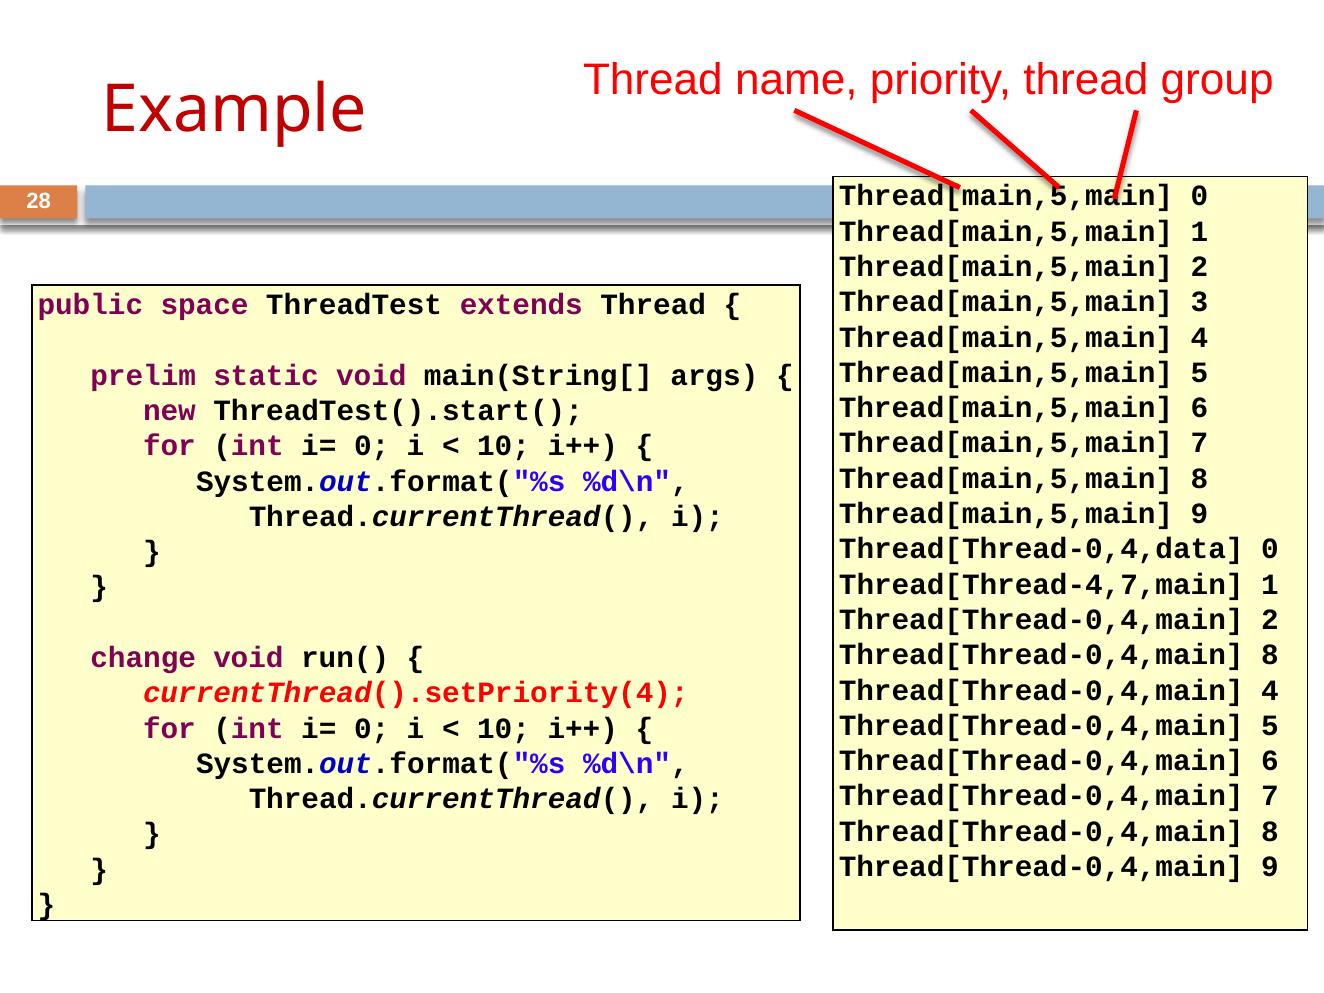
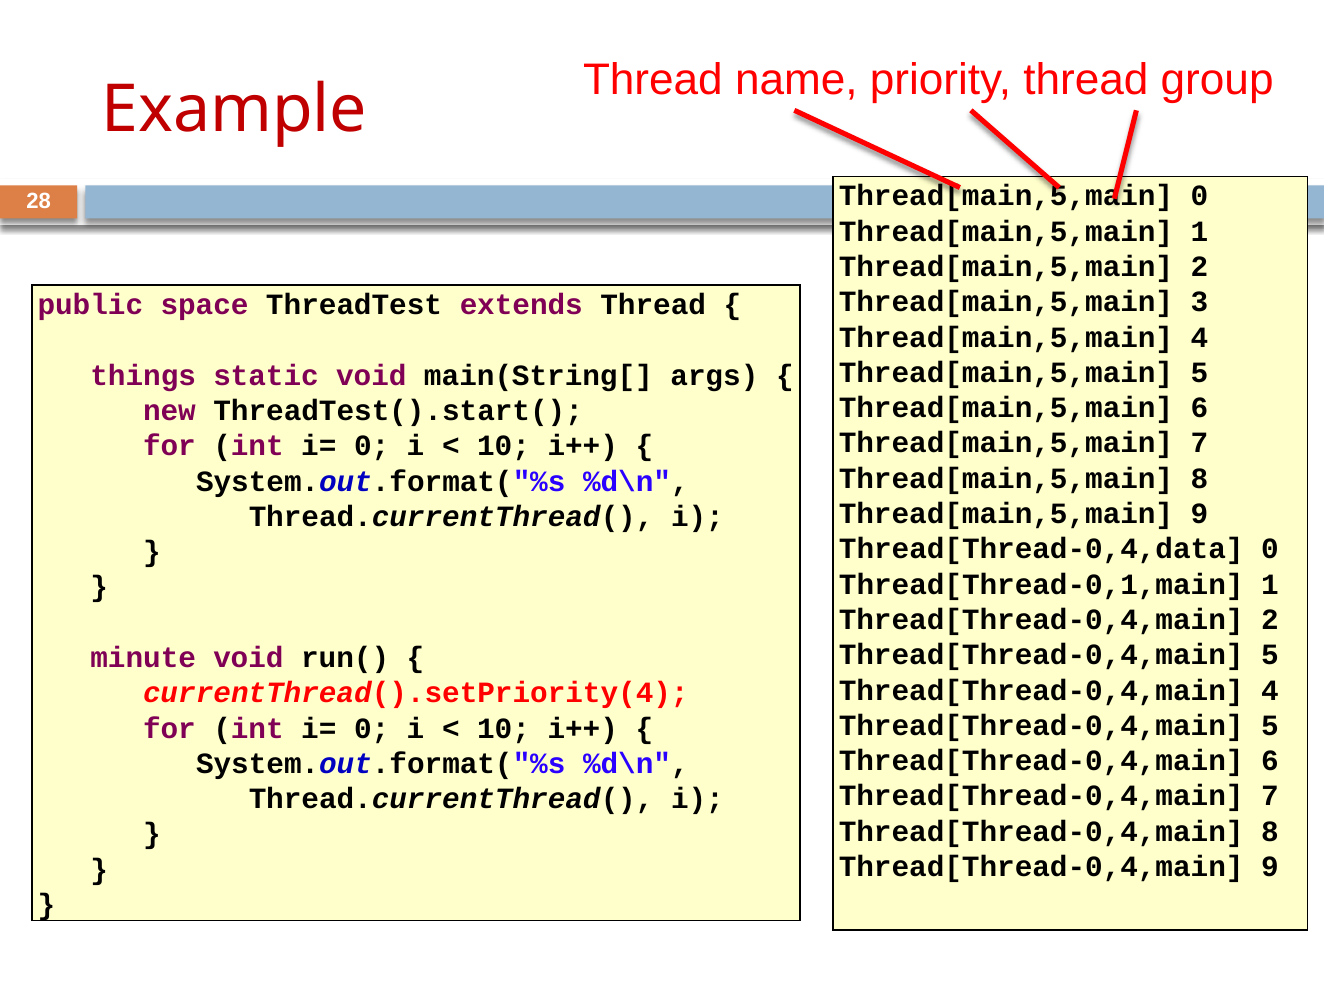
prelim: prelim -> things (143, 375)
Thread[Thread-4,7,main: Thread[Thread-4,7,main -> Thread[Thread-0,1,main (1041, 584)
8: 8 -> 5 (1270, 655)
change: change -> minute (143, 658)
